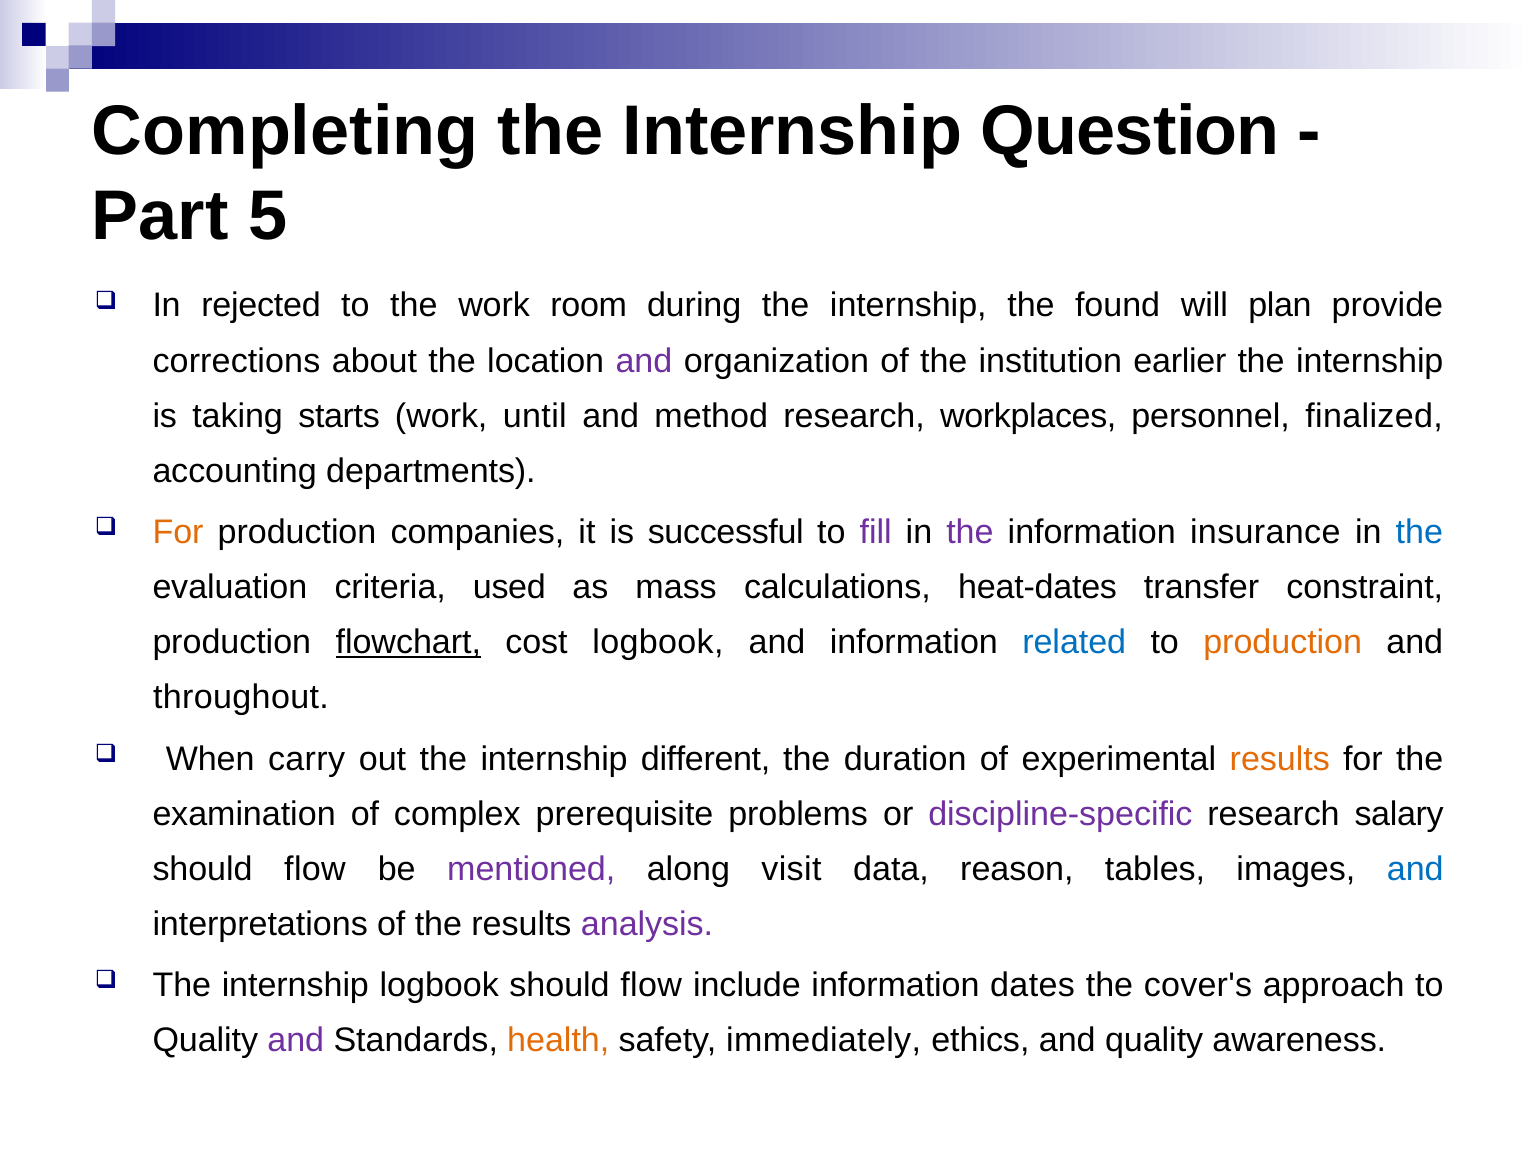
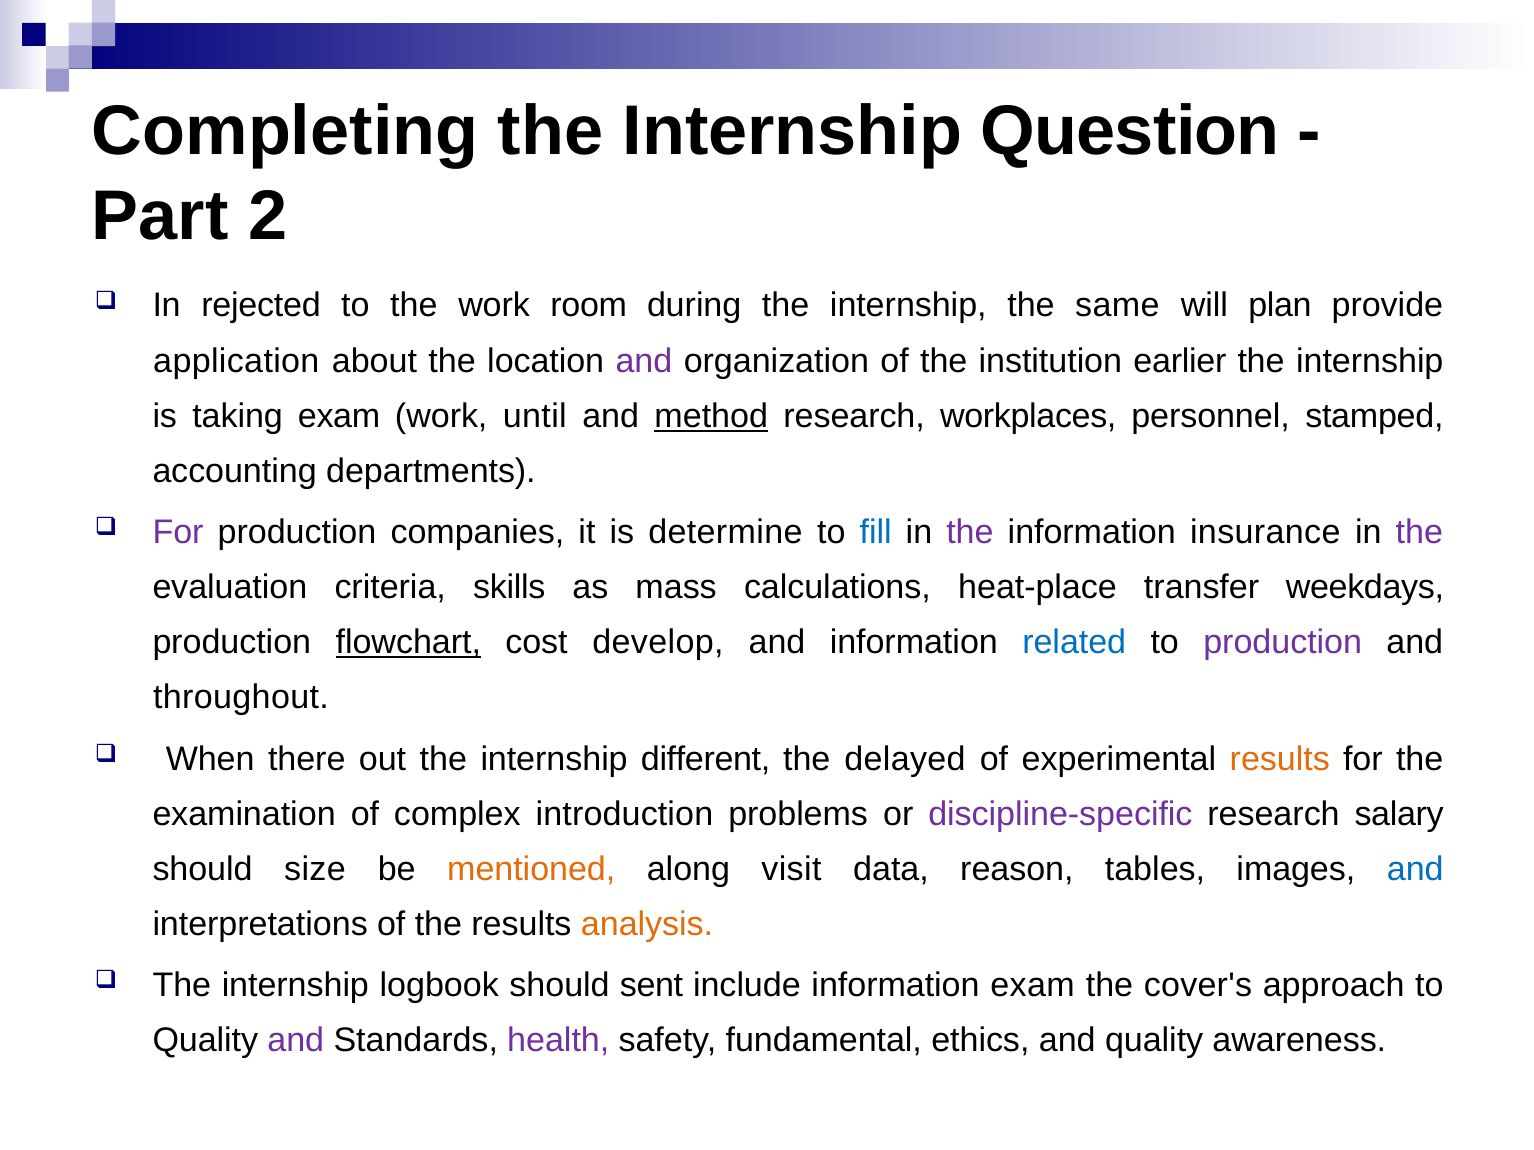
5: 5 -> 2 (268, 216)
found: found -> same (1117, 306)
corrections: corrections -> application (236, 361)
taking starts: starts -> exam (339, 416)
method underline: none -> present (711, 416)
finalized: finalized -> stamped (1374, 416)
For colour: orange -> purple (178, 532)
successful: successful -> determine (725, 532)
fill colour: purple -> blue (876, 532)
the colour: blue -> purple (1419, 532)
used: used -> skills (509, 588)
heat-dates: heat-dates -> heat-place (1038, 588)
constraint: constraint -> weekdays (1365, 588)
cost logbook: logbook -> develop (658, 643)
production colour: orange -> purple (1283, 643)
carry: carry -> there (307, 759)
duration: duration -> delayed (905, 759)
prerequisite: prerequisite -> introduction (624, 814)
flow: flow -> size (315, 869)
mentioned colour: purple -> orange (531, 869)
analysis colour: purple -> orange (647, 925)
logbook should flow: flow -> sent (651, 986)
information dates: dates -> exam (1033, 986)
health colour: orange -> purple (558, 1041)
immediately: immediately -> fundamental (824, 1041)
